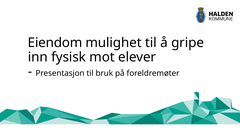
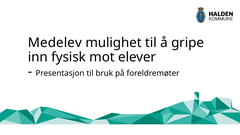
Eiendom: Eiendom -> Medelev (55, 43)
